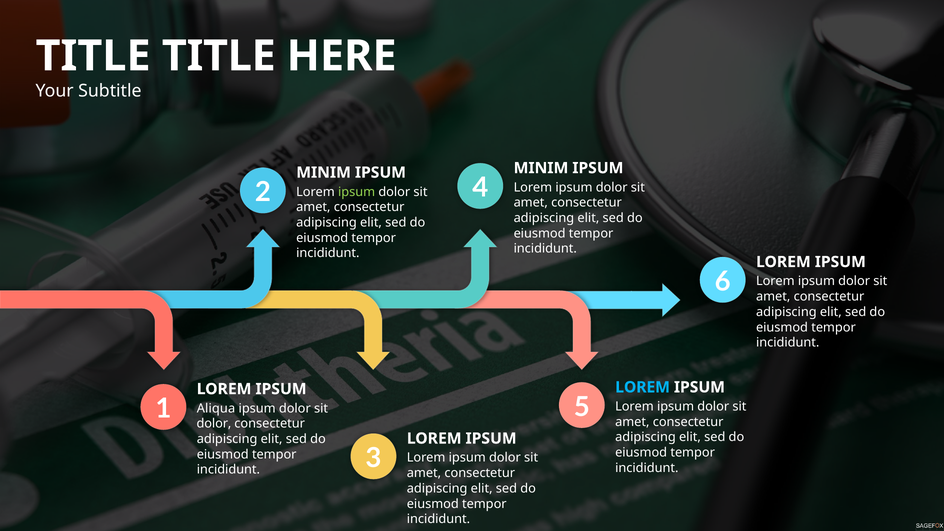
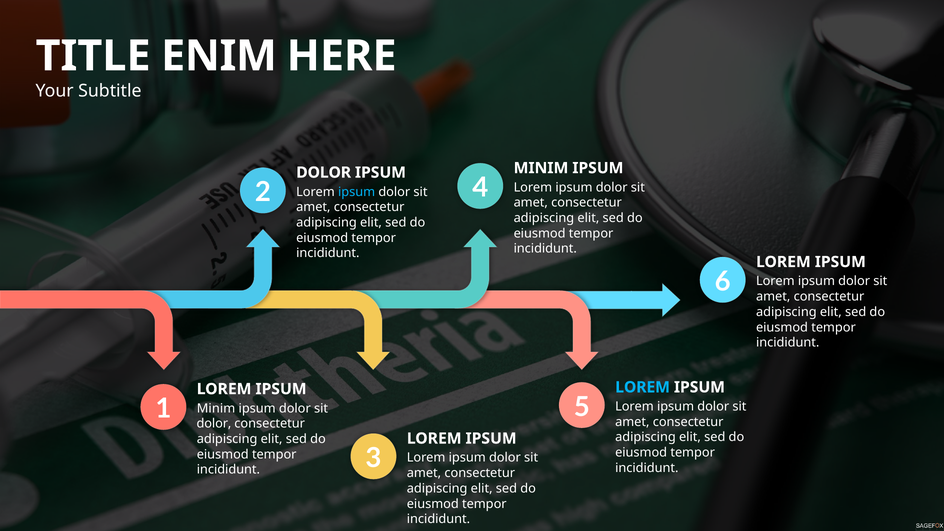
TITLE: TITLE -> ENIM (219, 56)
MINIM: MINIM -> DOLOR (324, 173)
ipsum colour: light green -> light blue (357, 192)
Aliqua: Aliqua -> Minim (216, 408)
